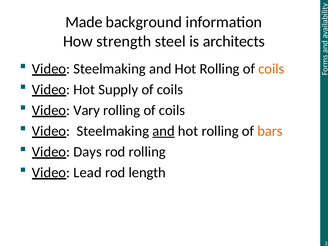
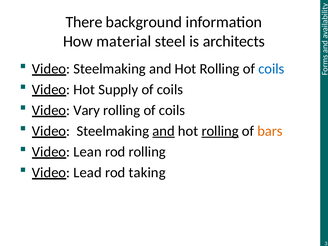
Made: Made -> There (84, 22)
strength: strength -> material (124, 41)
coils colour: orange -> blue (271, 69)
rolling underline: none -> present (220, 131)
Days: Days -> Lean (88, 152)
length: length -> taking (147, 173)
